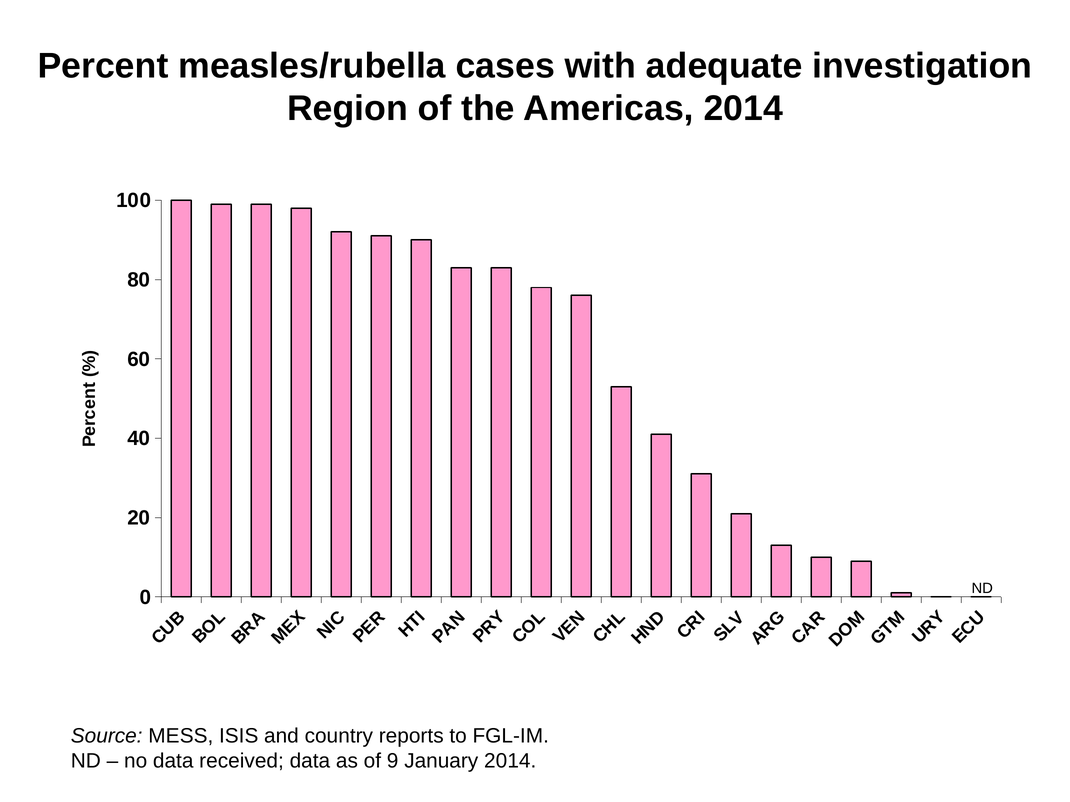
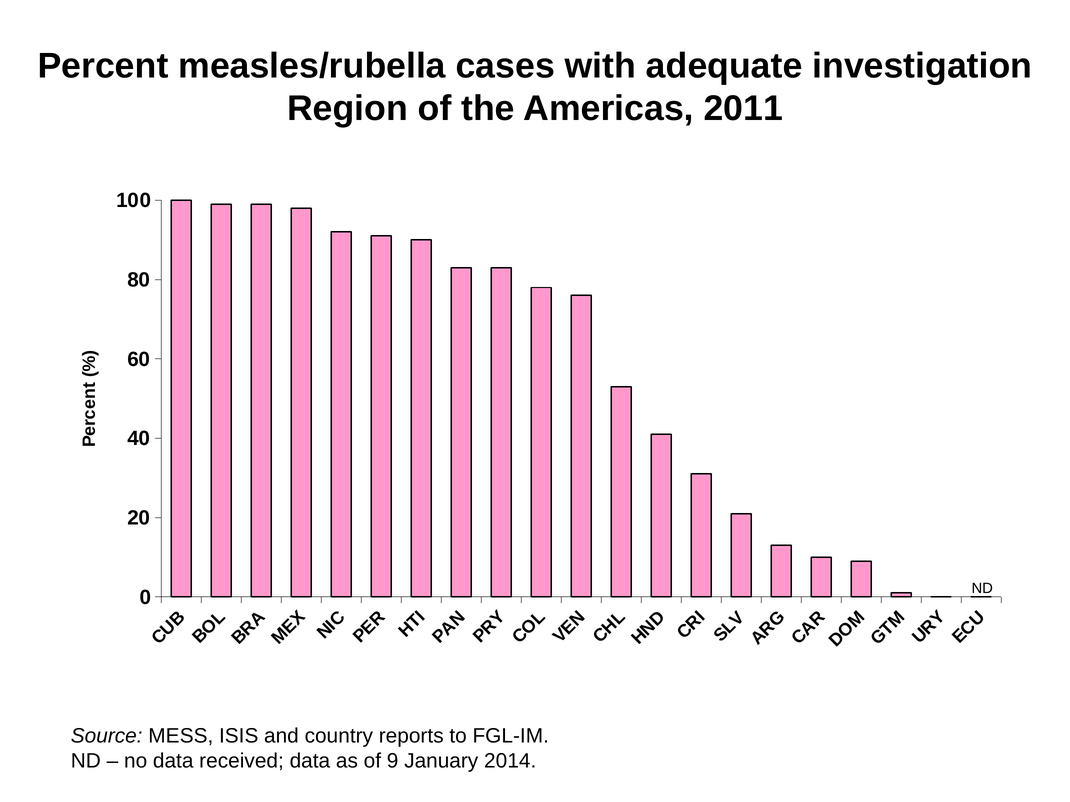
Americas 2014: 2014 -> 2011 (743, 109)
